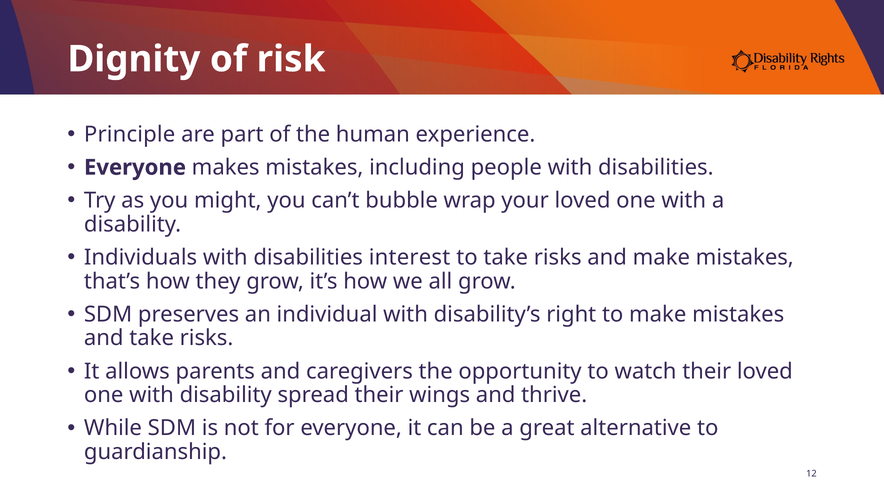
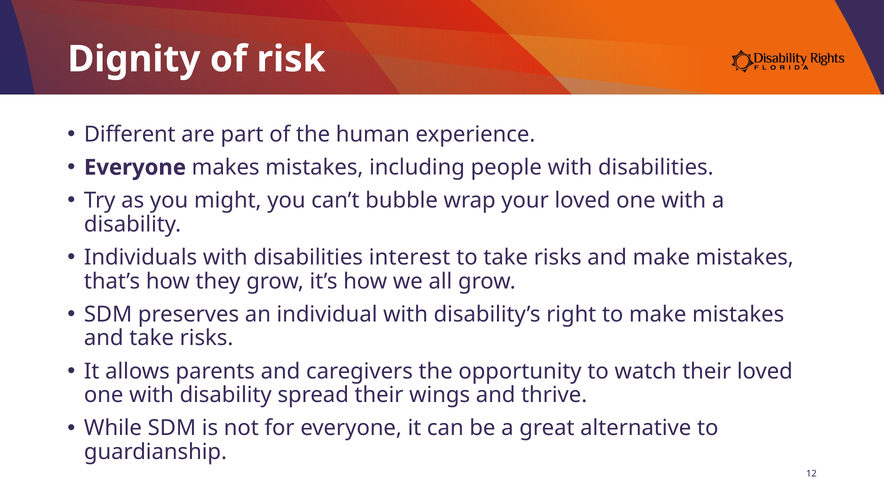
Principle: Principle -> Different (130, 134)
